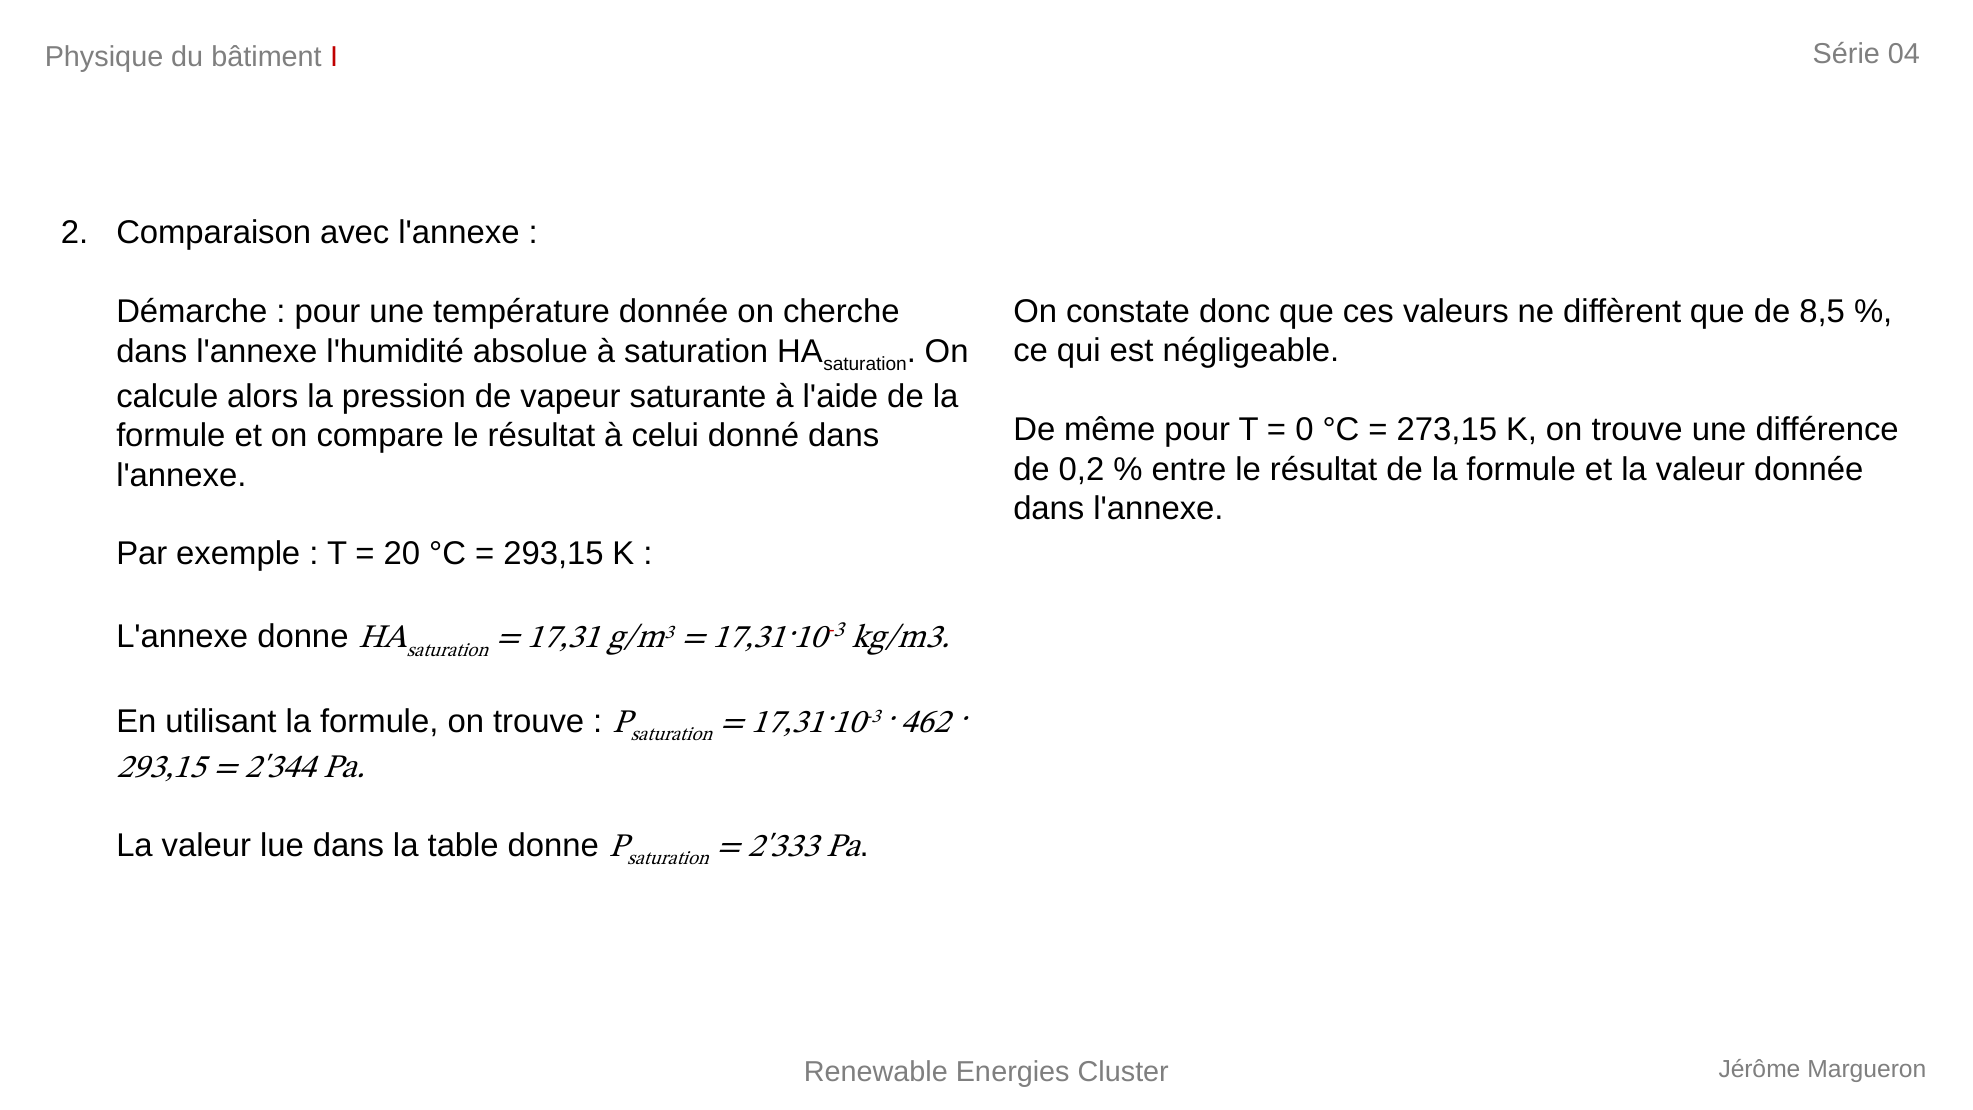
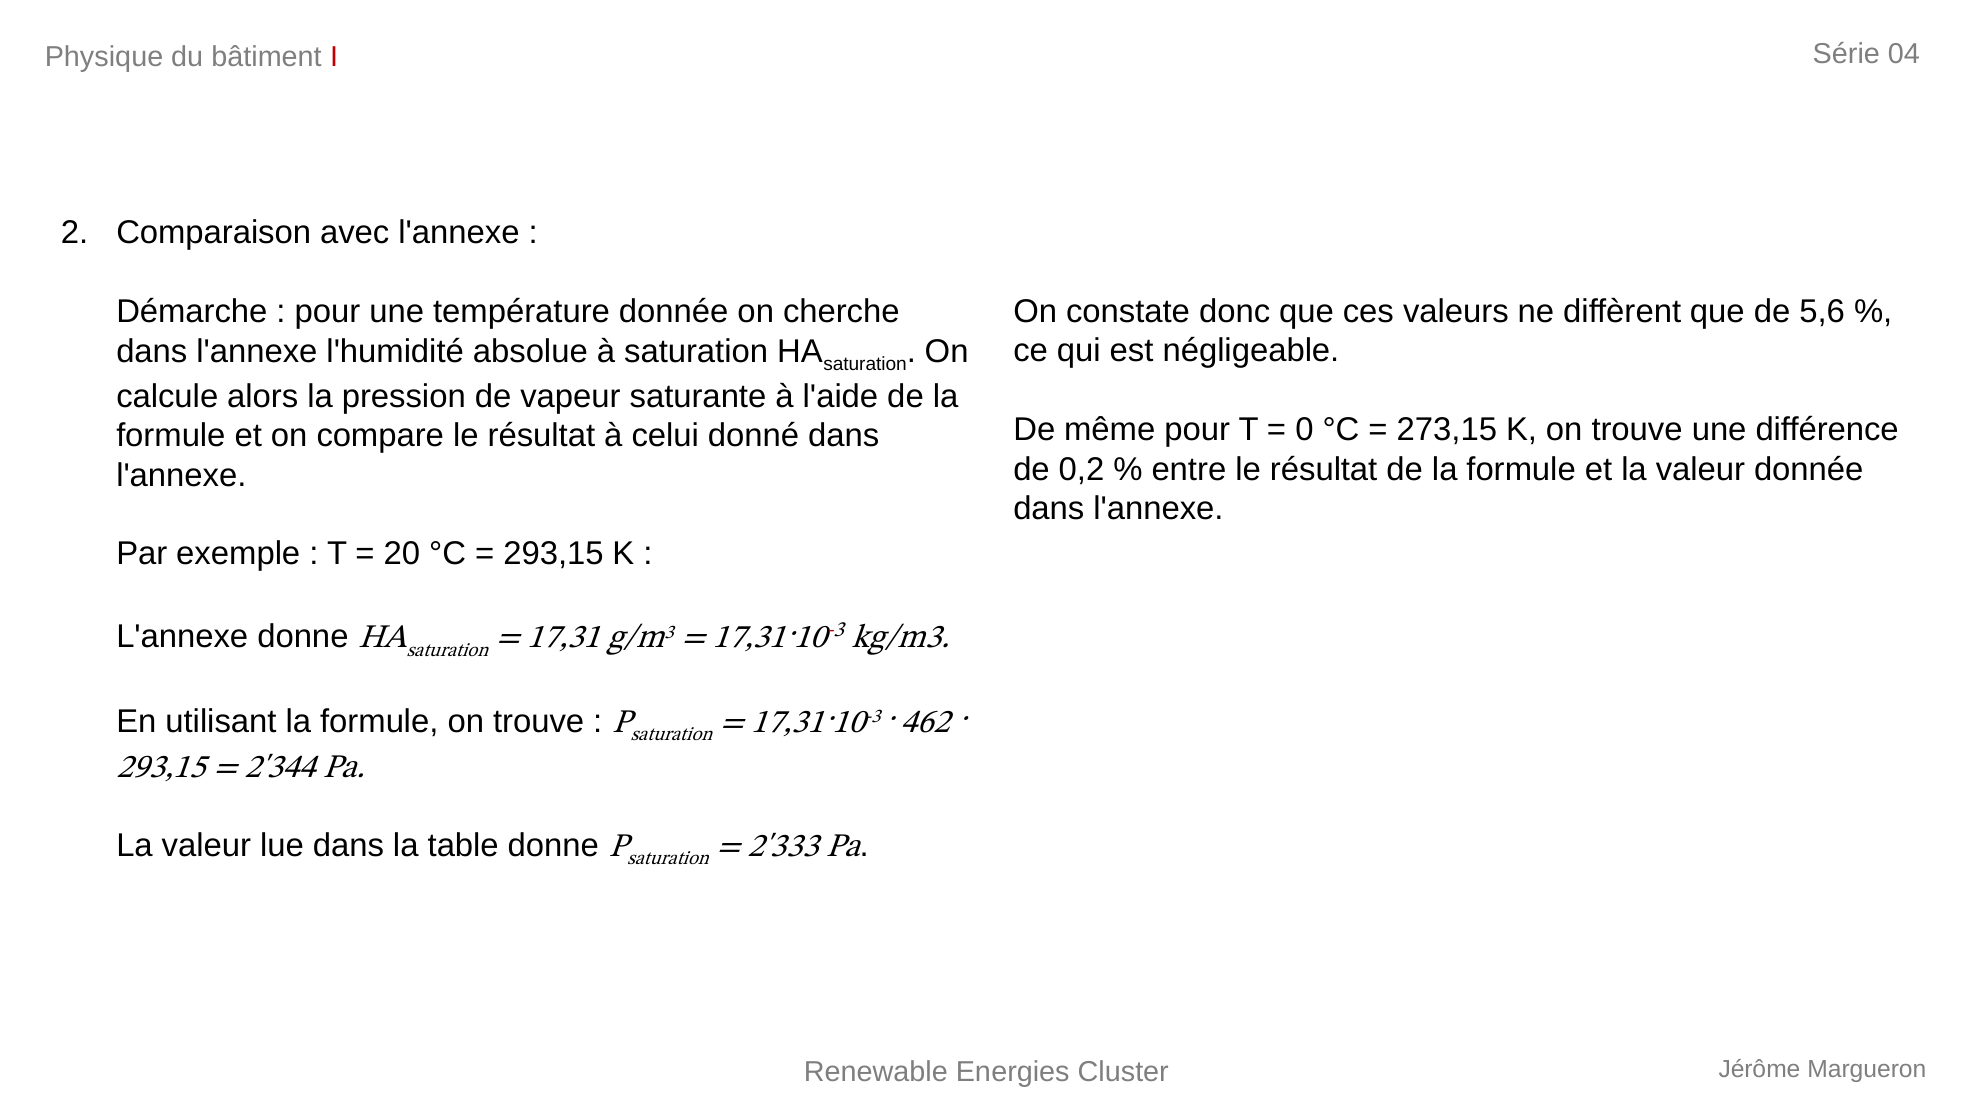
8,5: 8,5 -> 5,6 (1822, 311)
